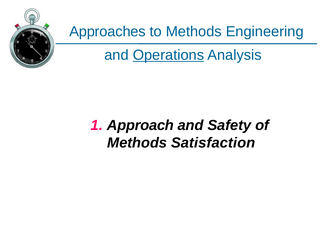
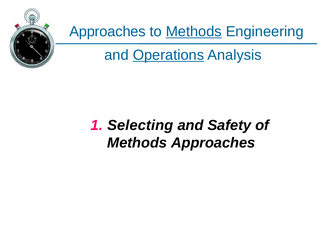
Methods underline: none -> present (194, 32)
Approach: Approach -> Selecting (140, 125)
Methods Satisfaction: Satisfaction -> Approaches (213, 143)
